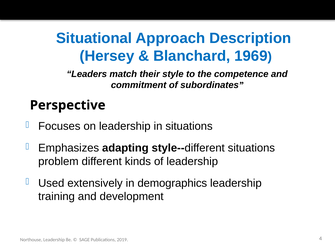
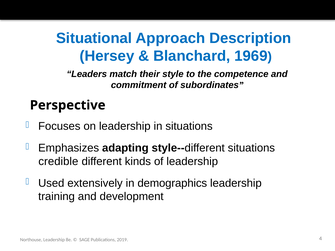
problem: problem -> credible (58, 162)
